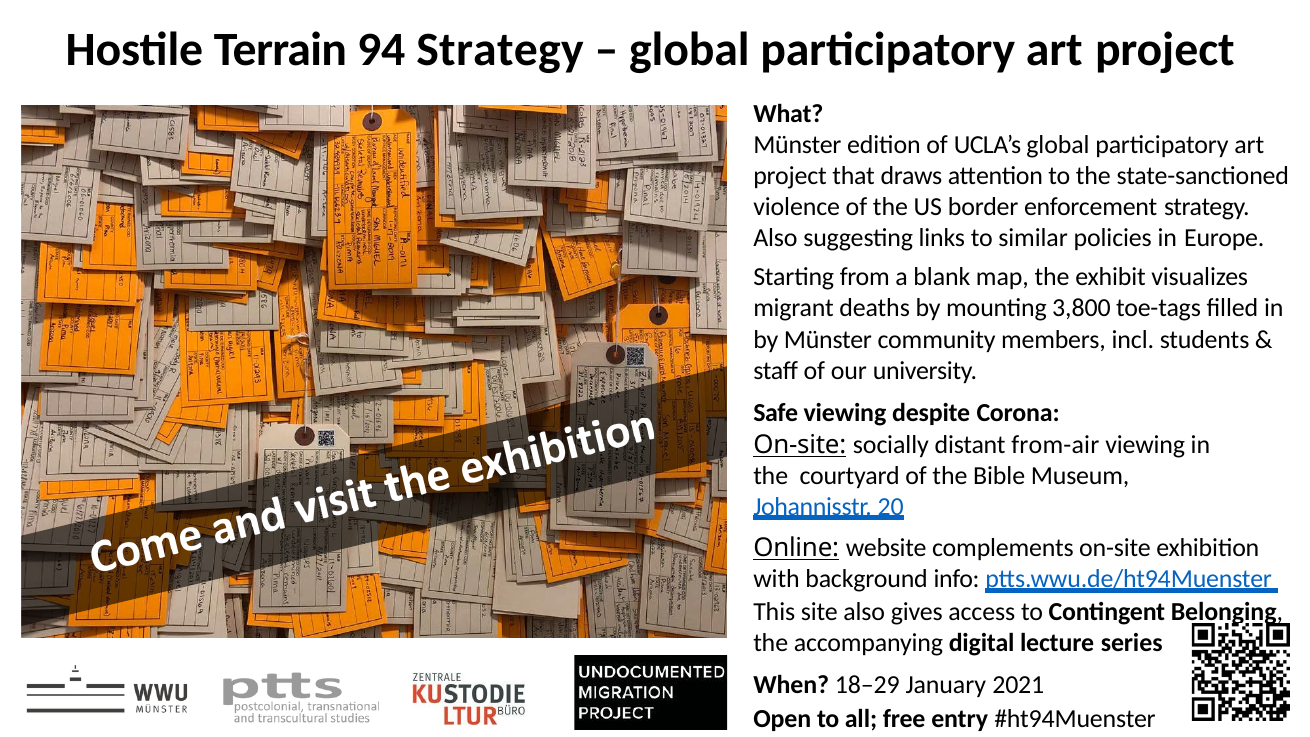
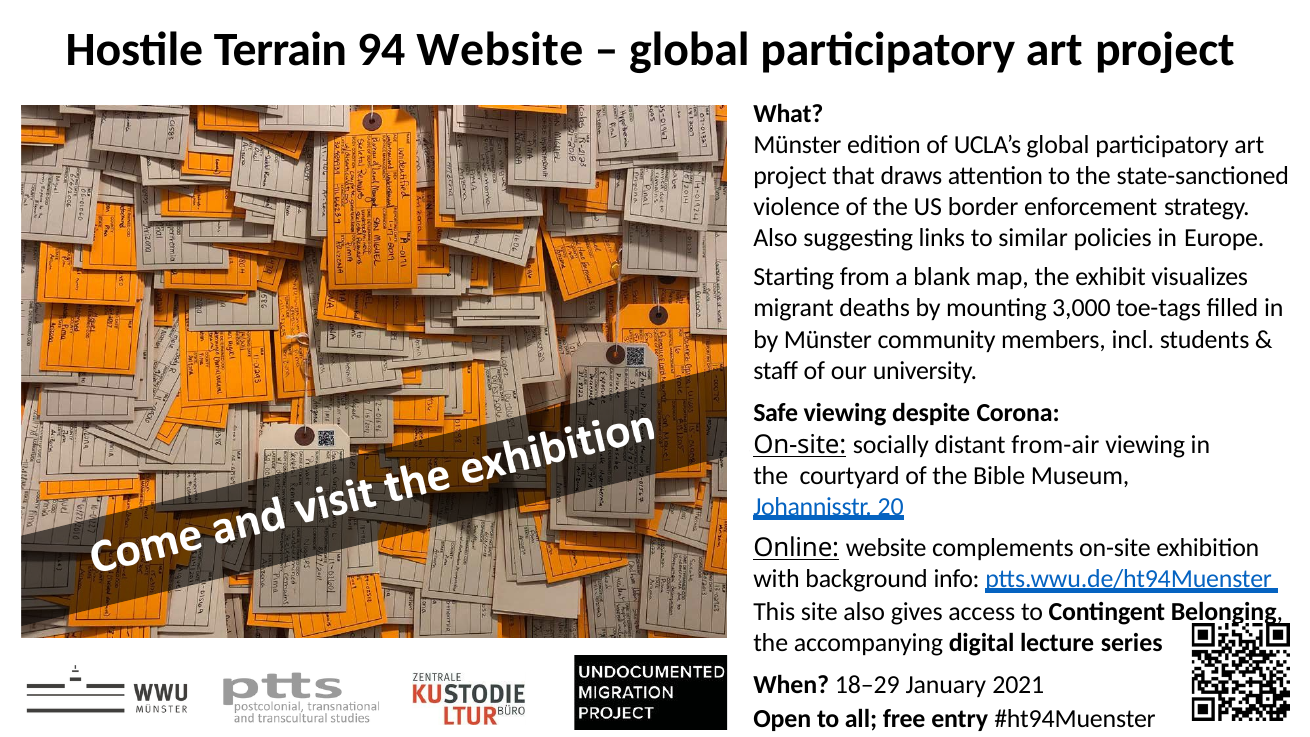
94 Strategy: Strategy -> Website (500, 50)
3,800: 3,800 -> 3,000 (1081, 308)
